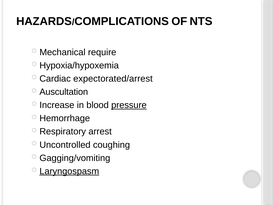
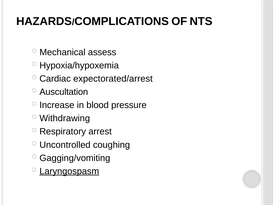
require: require -> assess (102, 52)
pressure underline: present -> none (129, 105)
Hemorrhage: Hemorrhage -> Withdrawing (65, 118)
